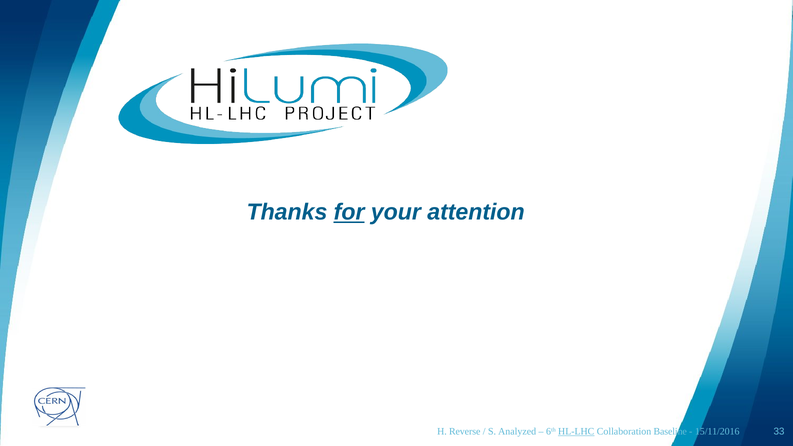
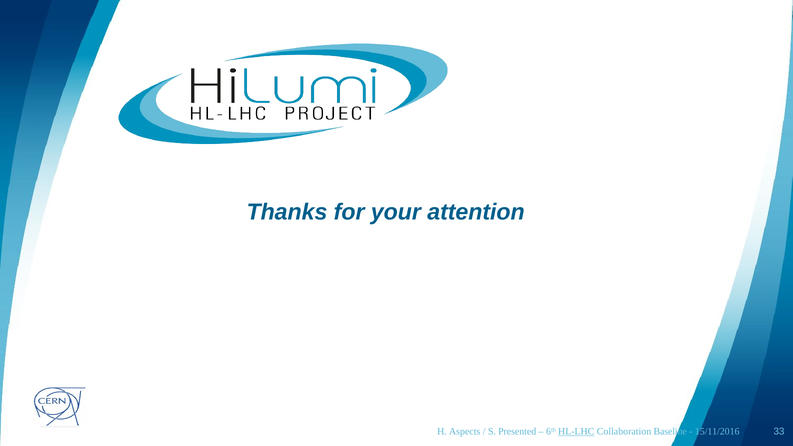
for underline: present -> none (349, 212)
Reverse: Reverse -> Aspects (465, 432)
Analyzed: Analyzed -> Presented (517, 432)
